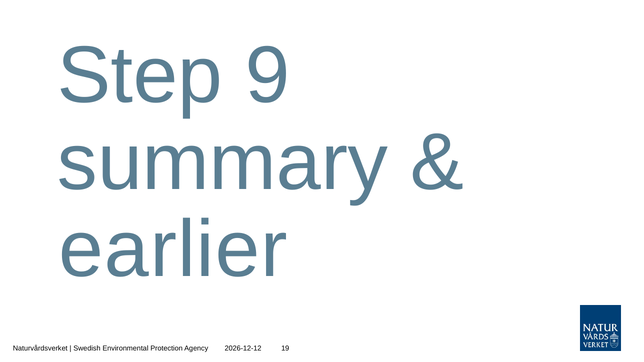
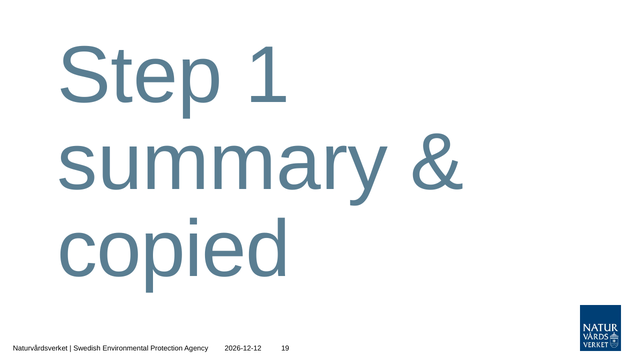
9: 9 -> 1 (267, 76)
earlier: earlier -> copied (174, 250)
